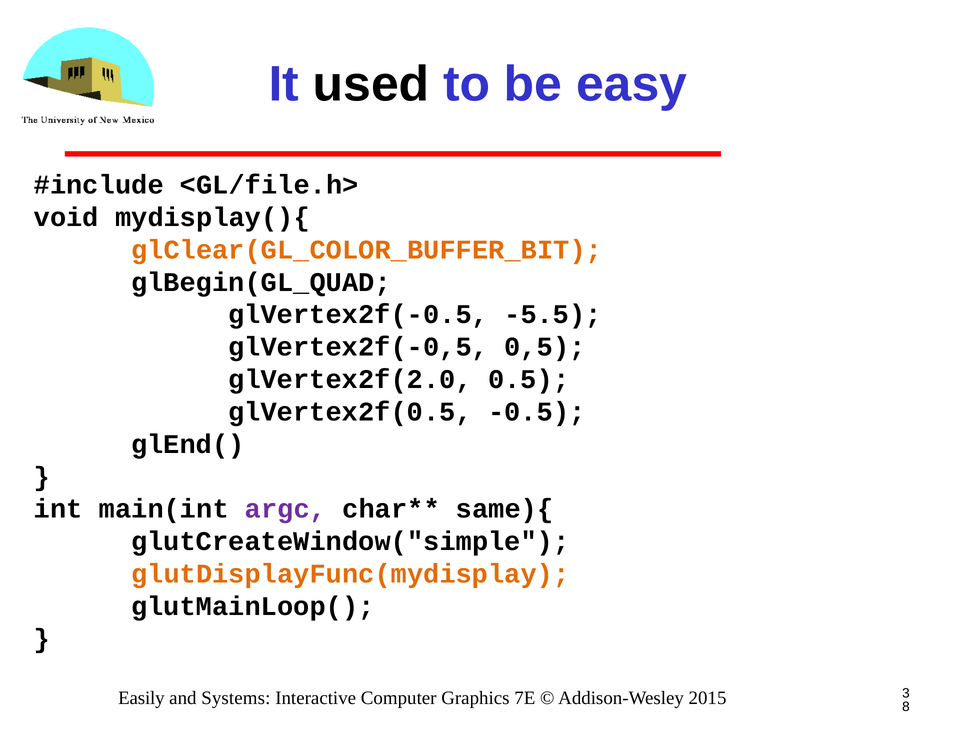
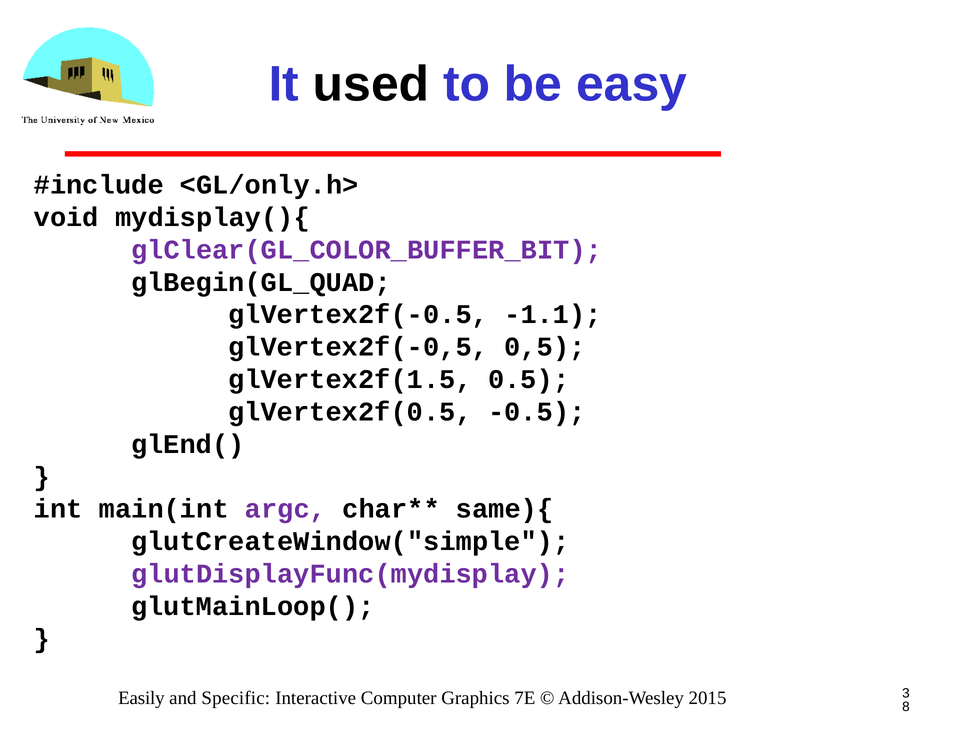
<GL/file.h>: <GL/file.h> -> <GL/only.h> (269, 185)
glClear(GL_COLOR_BUFFER_BIT colour: orange -> purple (367, 250)
-5.5: -5.5 -> -1.1 (553, 315)
glVertex2f(2.0: glVertex2f(2.0 -> glVertex2f(1.5 (350, 379)
glutDisplayFunc(mydisplay colour: orange -> purple (350, 574)
Systems: Systems -> Specific (236, 698)
